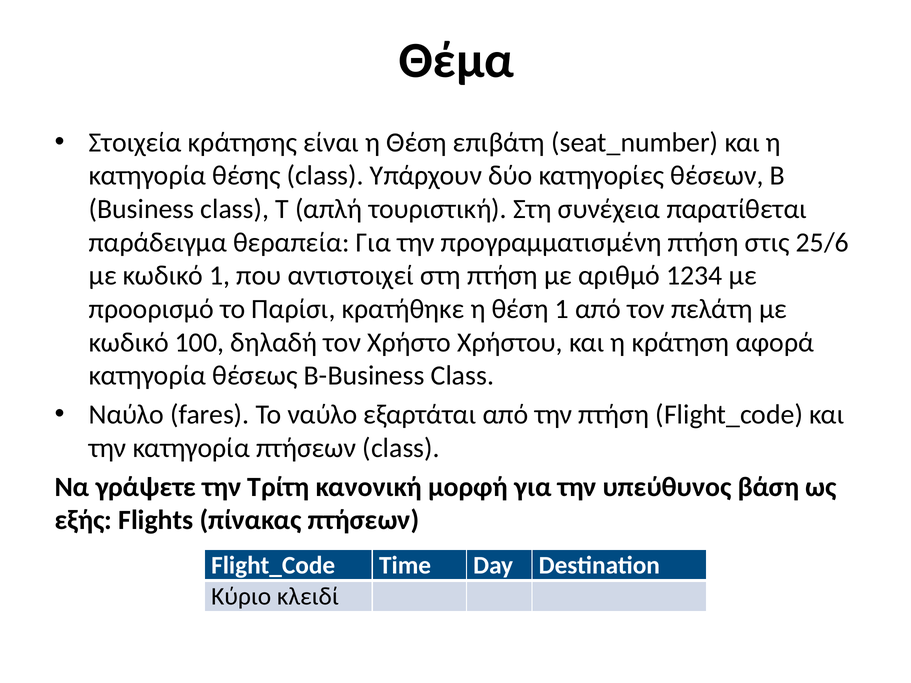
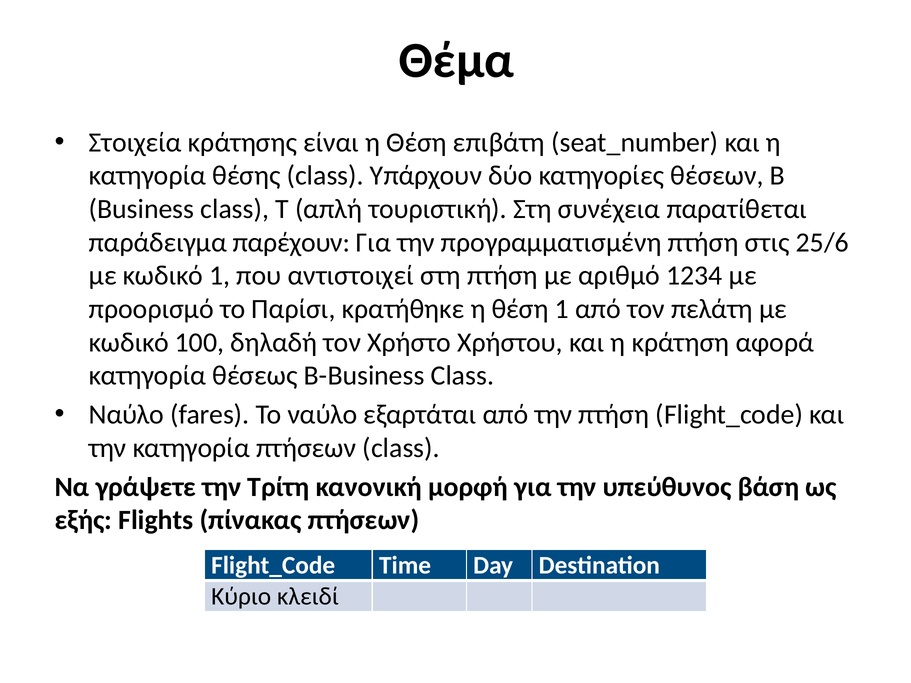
θεραπεία: θεραπεία -> παρέχουν (292, 242)
